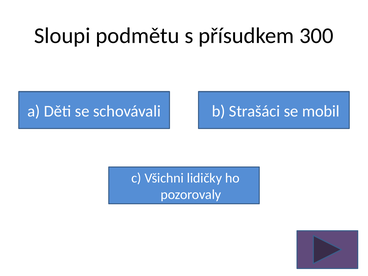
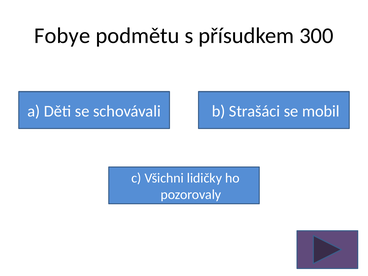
Sloupi: Sloupi -> Fobye (62, 36)
